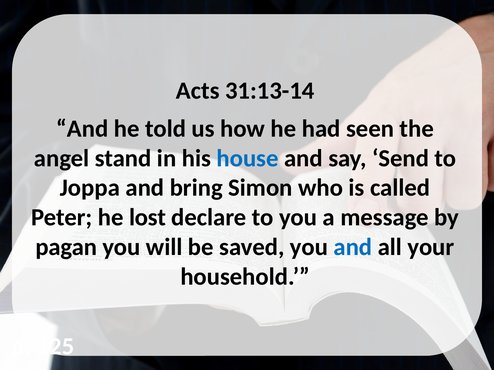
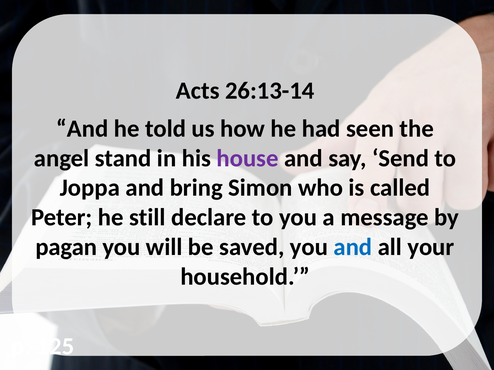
31:13-14: 31:13-14 -> 26:13-14 (270, 91)
house colour: blue -> purple (248, 158)
lost: lost -> still (147, 218)
